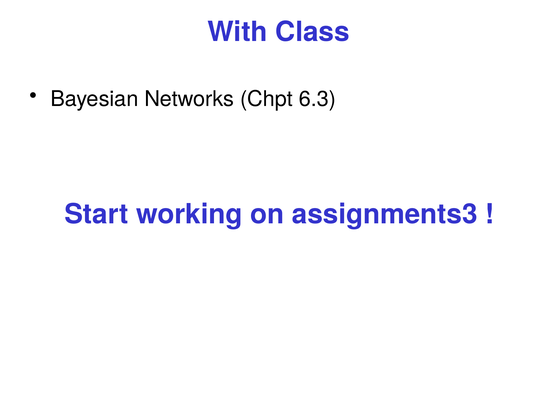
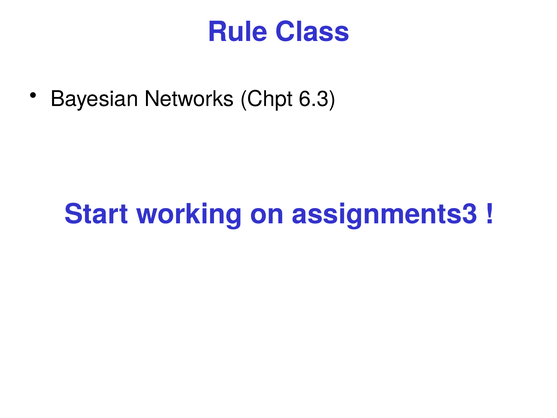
With: With -> Rule (237, 32)
